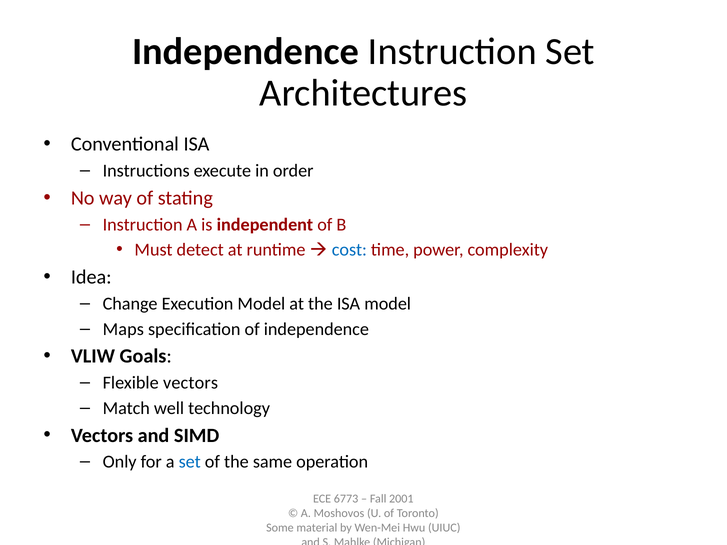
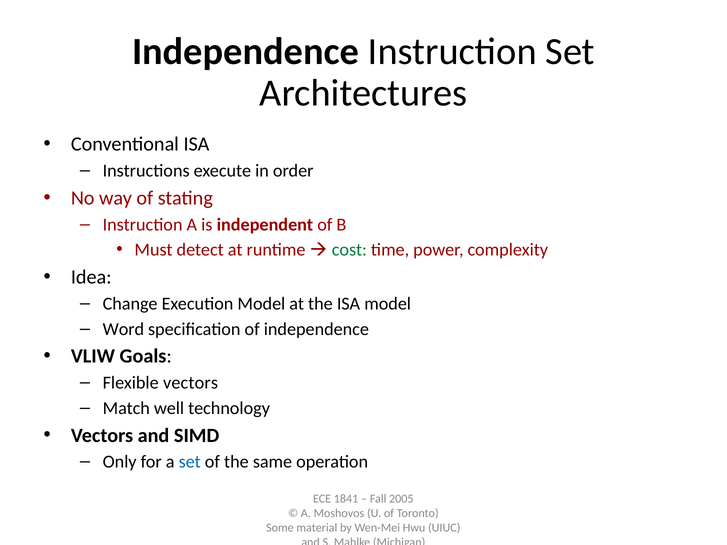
cost colour: blue -> green (349, 250)
Maps: Maps -> Word (123, 329)
6773: 6773 -> 1841 (346, 499)
2001: 2001 -> 2005 (401, 499)
